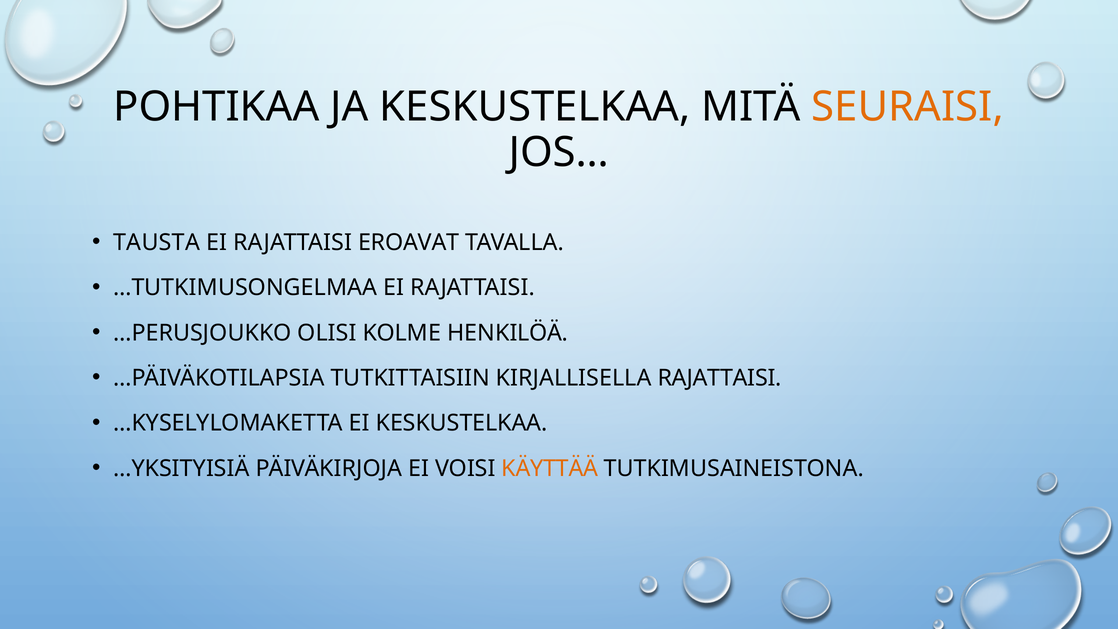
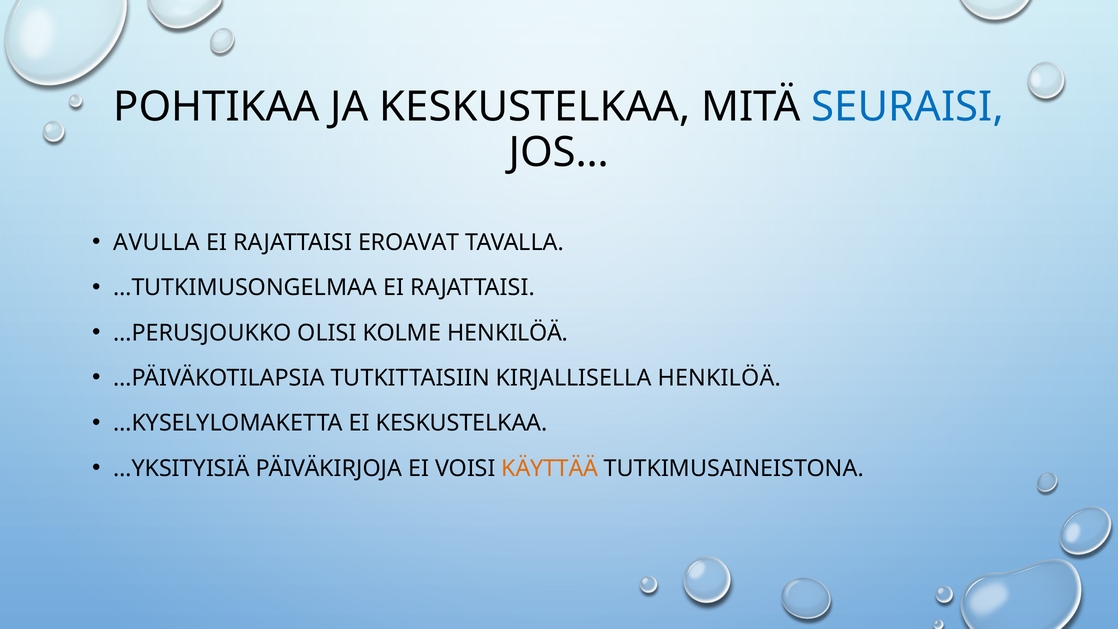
SEURAISI colour: orange -> blue (908, 107)
TAUSTA: TAUSTA -> AVULLA (157, 242)
KIRJALLISELLA RAJATTAISI: RAJATTAISI -> HENKILÖÄ (719, 378)
